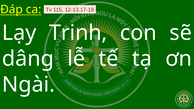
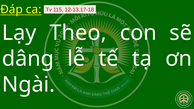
Trinh: Trinh -> Theo (78, 33)
